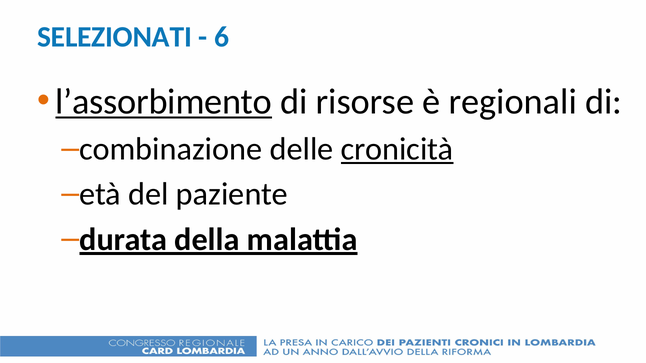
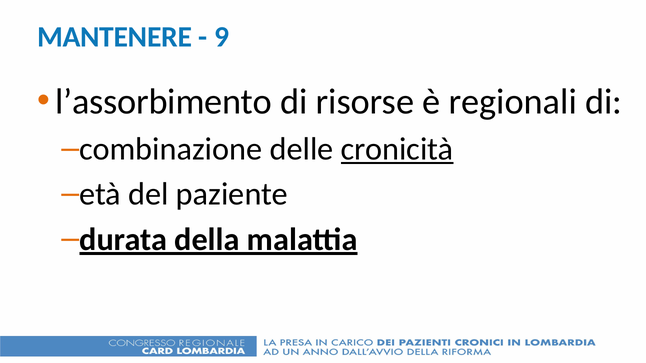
SELEZIONATI: SELEZIONATI -> MANTENERE (115, 37)
6: 6 -> 9 (222, 37)
l’assorbimento underline: present -> none (164, 102)
